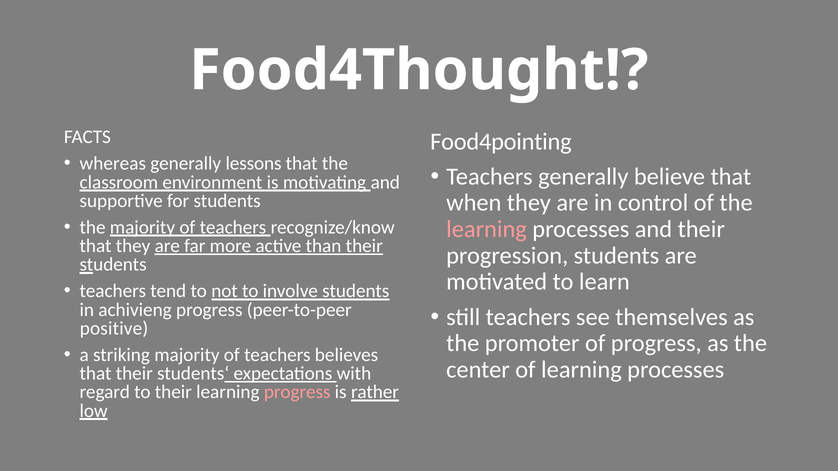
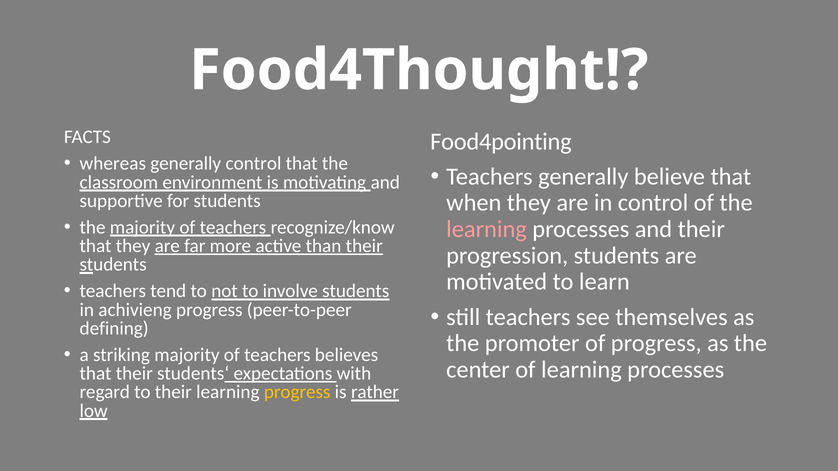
generally lessons: lessons -> control (253, 164)
positive: positive -> defining (114, 329)
progress colour: pink -> yellow (297, 392)
